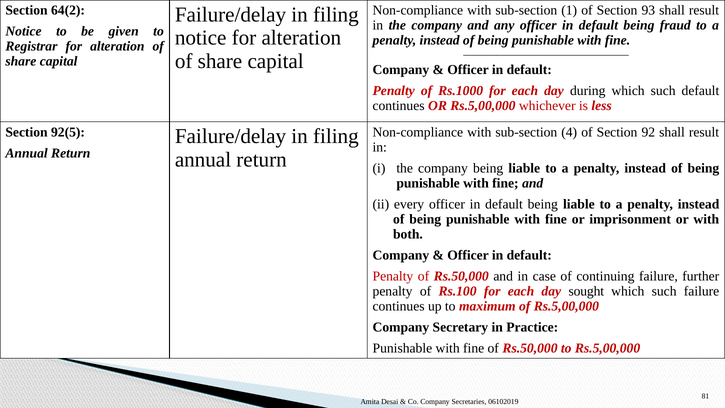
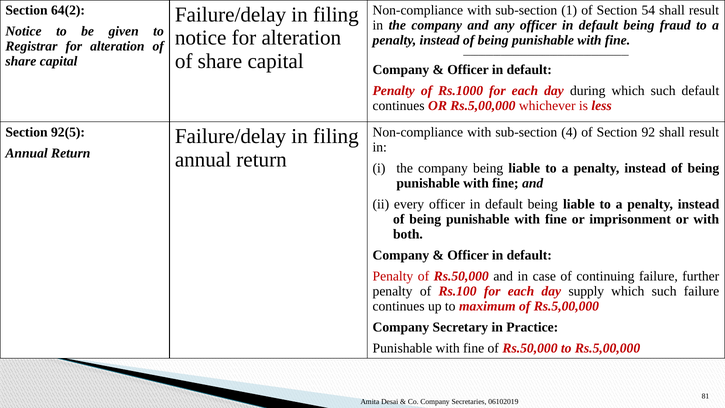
93: 93 -> 54 (648, 10)
sought: sought -> supply (586, 291)
